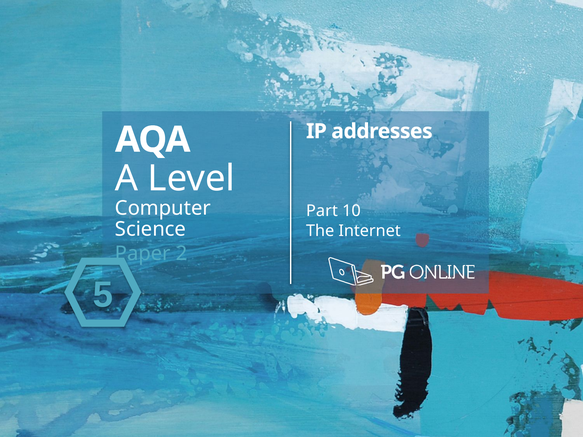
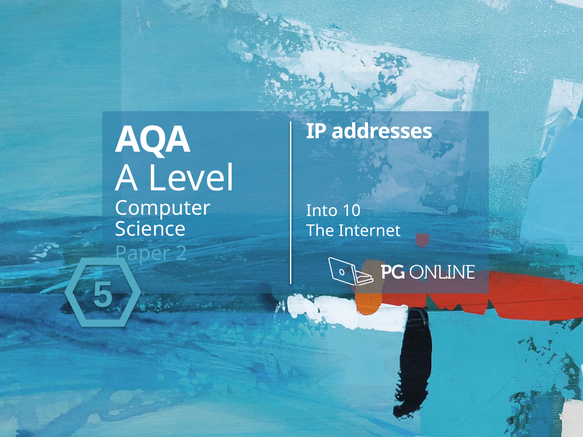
Part: Part -> Into (322, 211)
